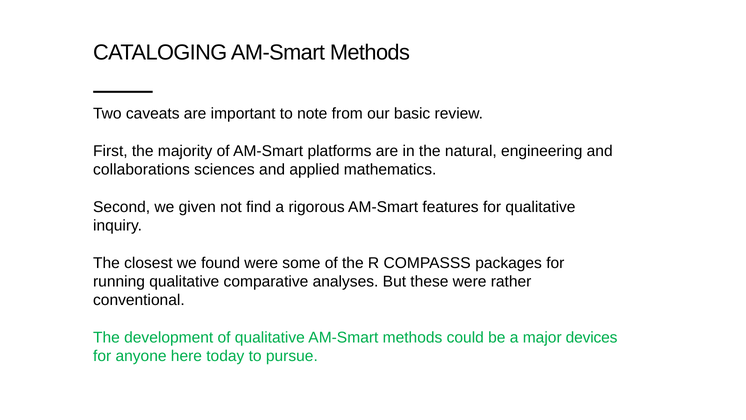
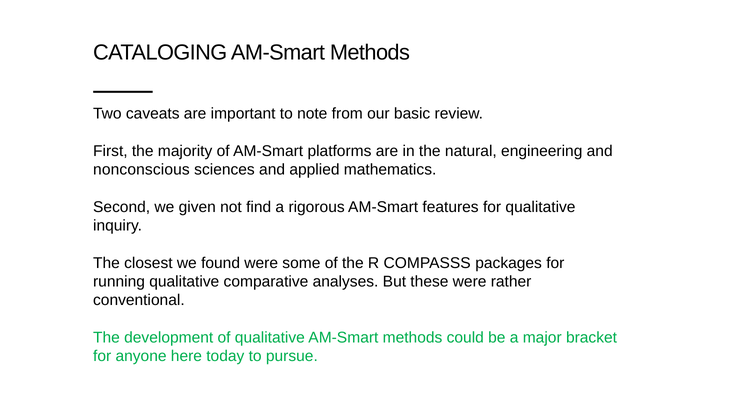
collaborations: collaborations -> nonconscious (141, 169)
devices: devices -> bracket (592, 337)
